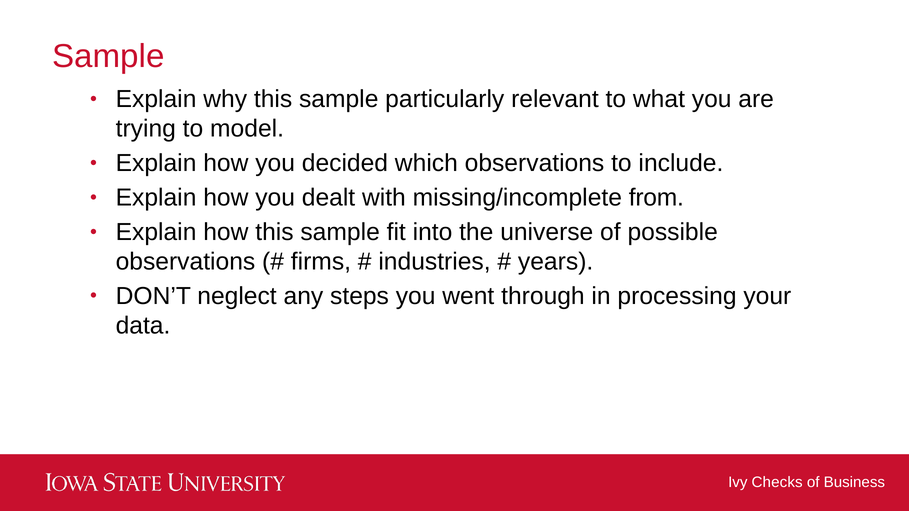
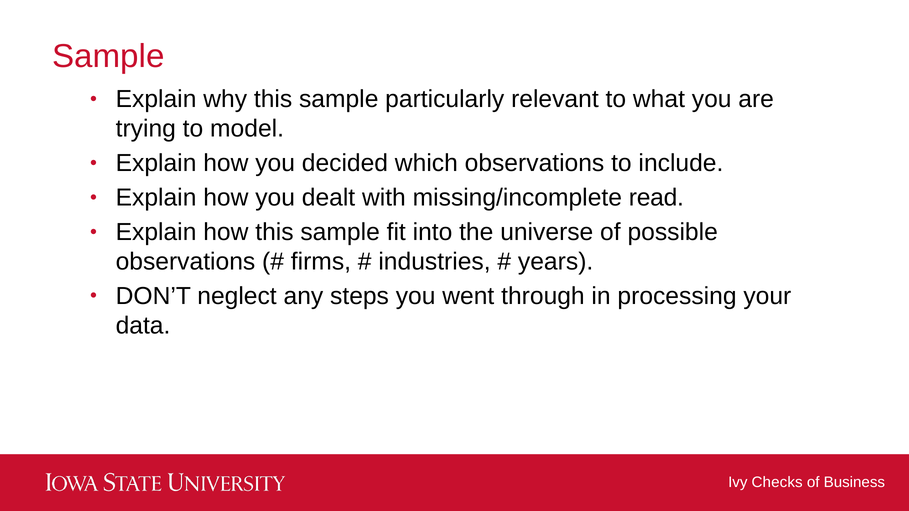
from: from -> read (656, 198)
